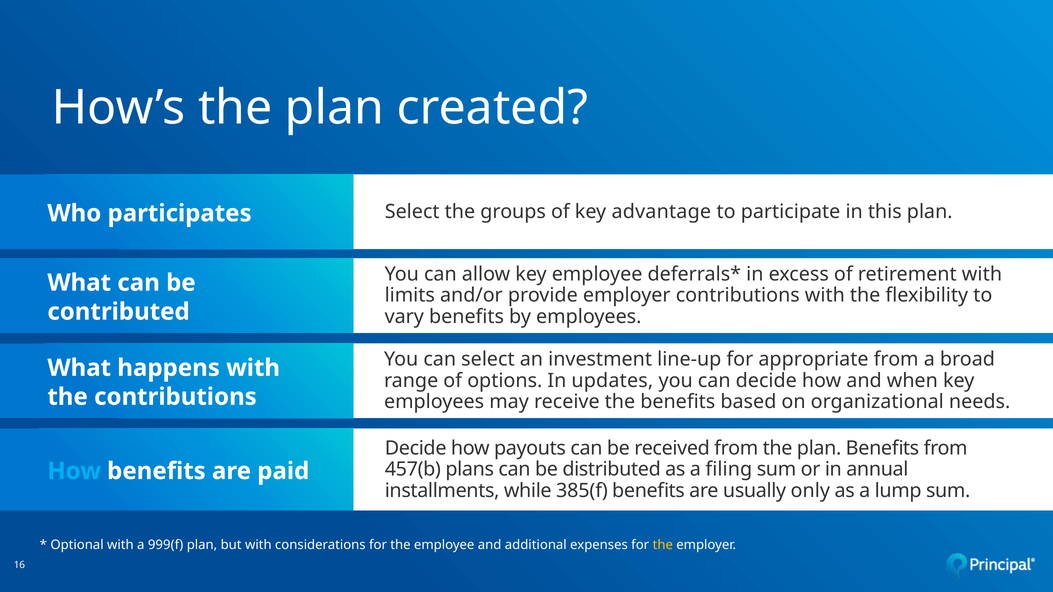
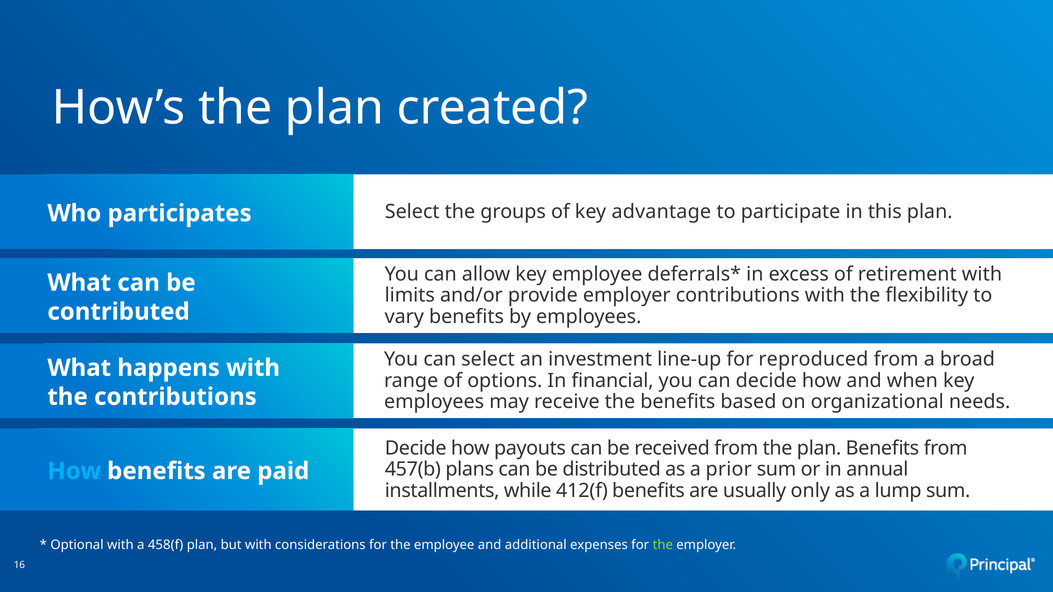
appropriate: appropriate -> reproduced (813, 359)
updates: updates -> financial (613, 381)
filing: filing -> prior (729, 470)
385(f: 385(f -> 412(f (582, 491)
999(f: 999(f -> 458(f (166, 545)
the colour: yellow -> light green (663, 545)
